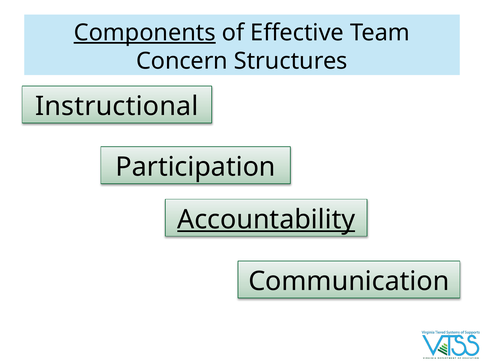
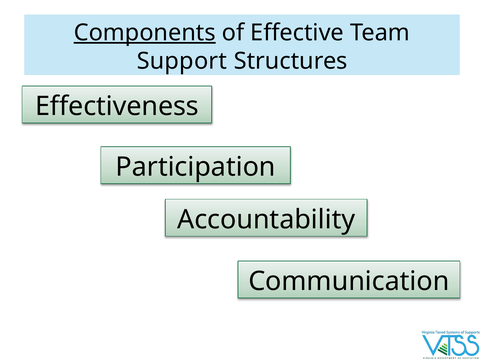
Concern: Concern -> Support (182, 61)
Instructional: Instructional -> Effectiveness (117, 106)
Accountability underline: present -> none (266, 220)
